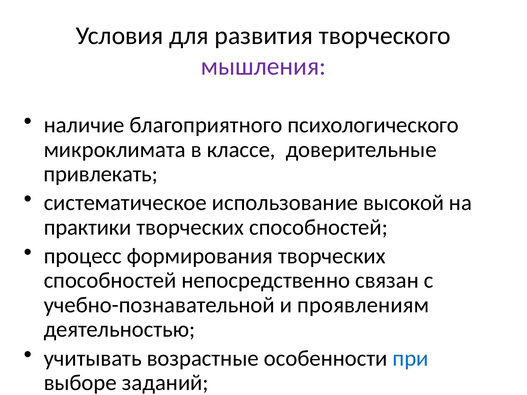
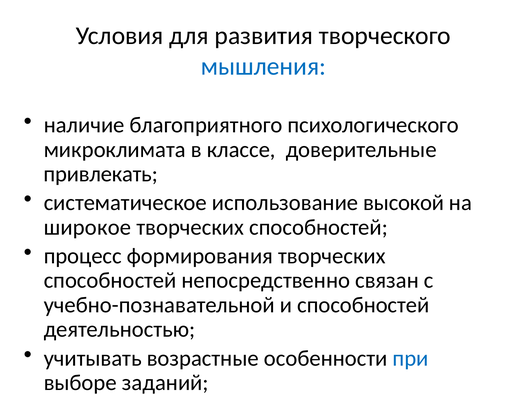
мышления colour: purple -> blue (263, 66)
практики: практики -> широкое (87, 227)
и проявлениям: проявлениям -> способностей (363, 305)
